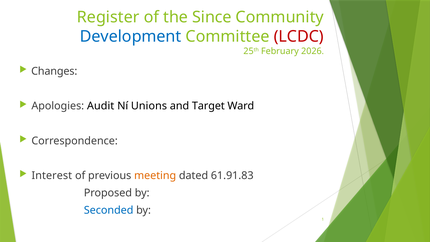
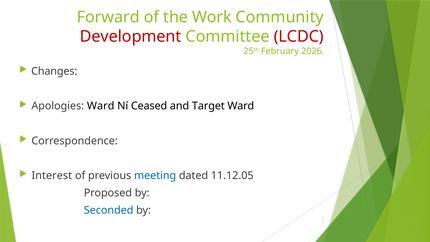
Register: Register -> Forward (108, 17)
Since: Since -> Work (212, 17)
Development colour: blue -> red (131, 36)
Apologies Audit: Audit -> Ward (101, 106)
Unions: Unions -> Ceased (149, 106)
meeting colour: orange -> blue (155, 176)
61.91.83: 61.91.83 -> 11.12.05 (232, 176)
